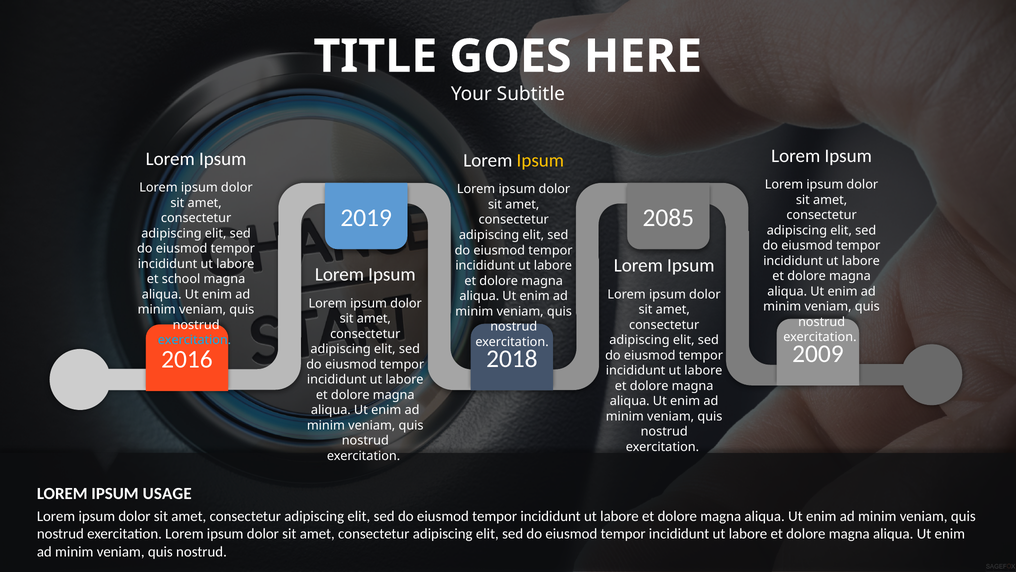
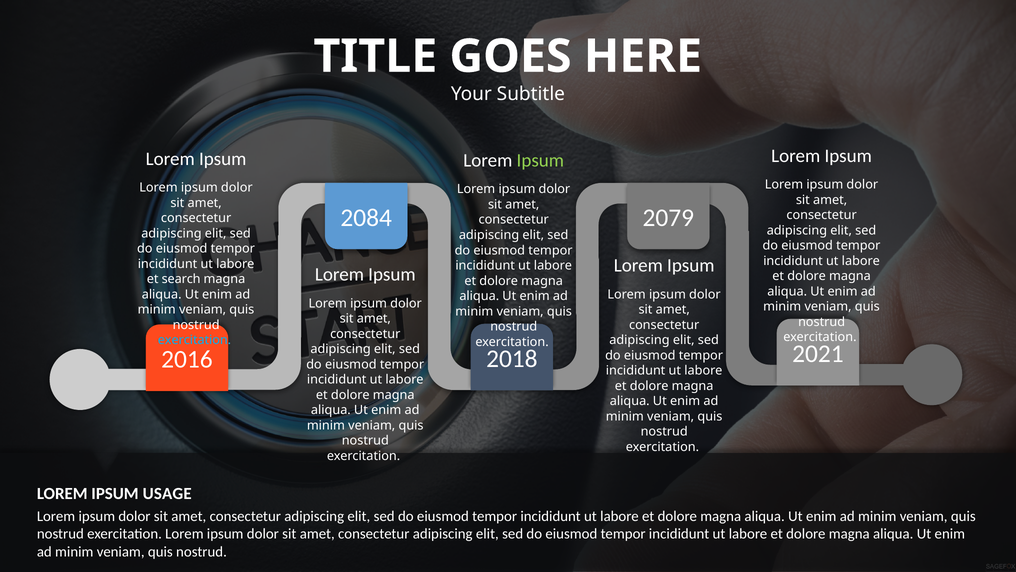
Ipsum colour: yellow -> light green (540, 160)
2019: 2019 -> 2084 (366, 218)
2085: 2085 -> 2079 (668, 218)
school: school -> search (181, 279)
2009: 2009 -> 2021 (818, 354)
